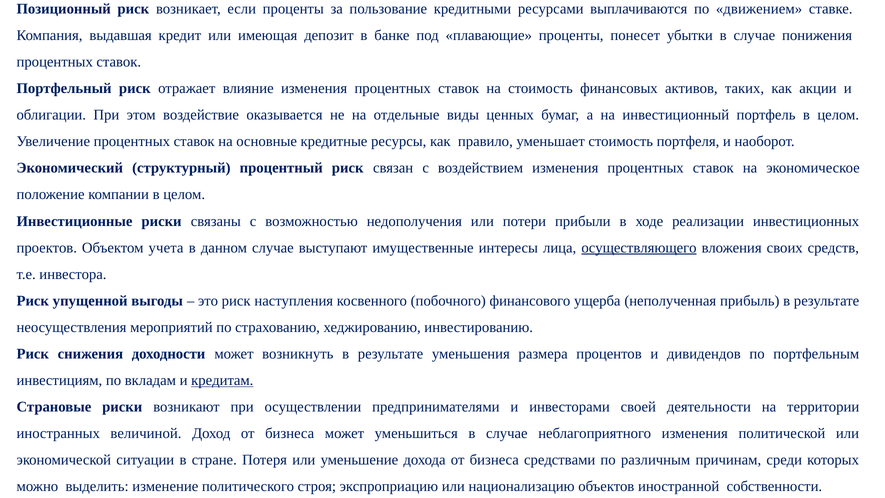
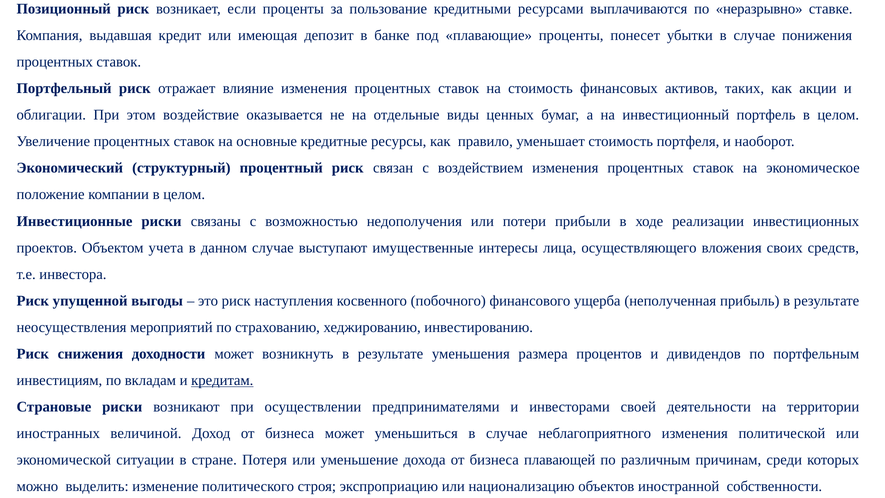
движением: движением -> неразрывно (759, 9)
осуществляющего underline: present -> none (639, 248)
средствами: средствами -> плавающей (560, 460)
